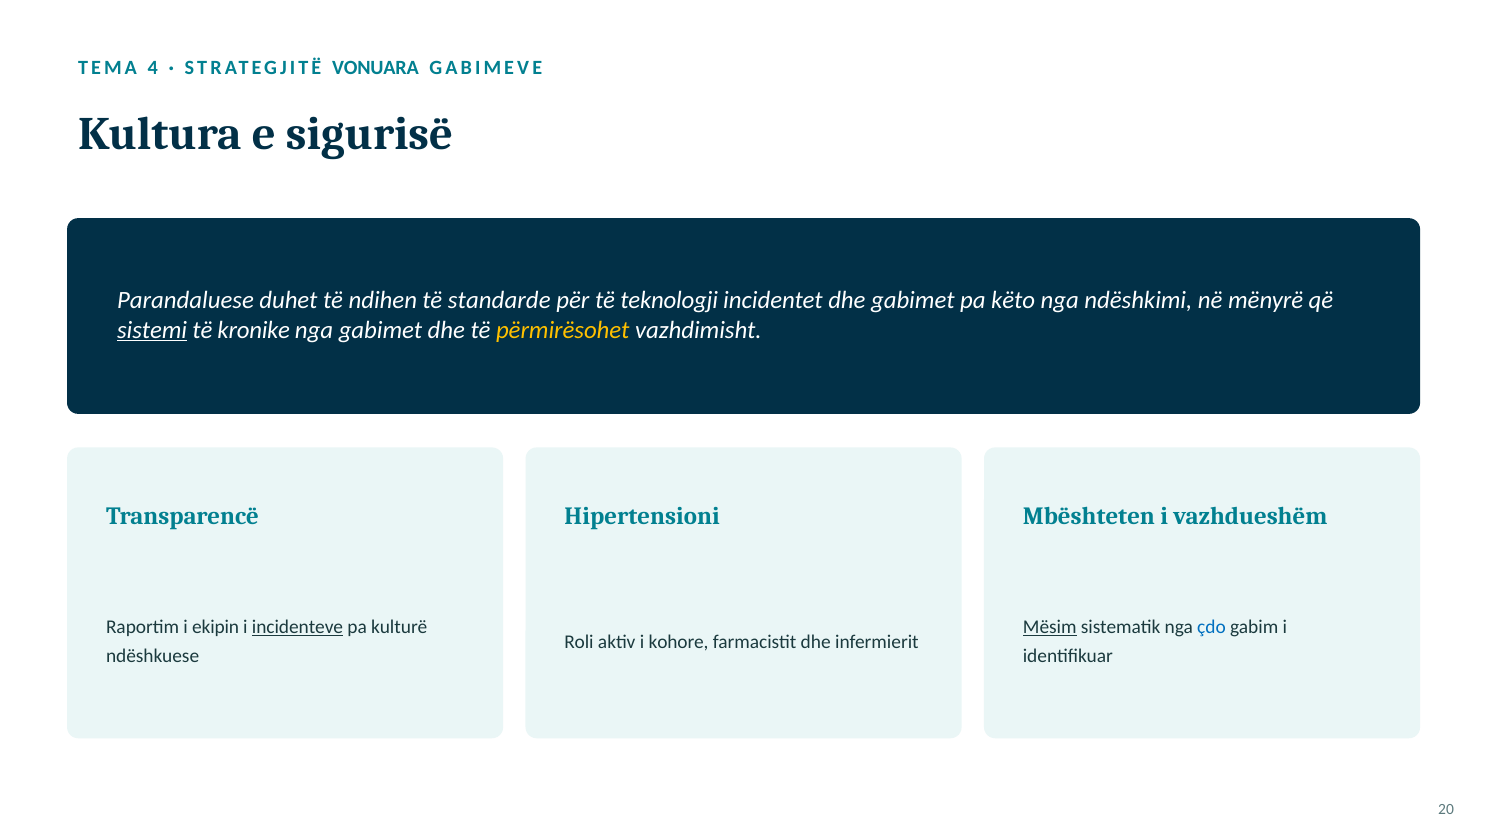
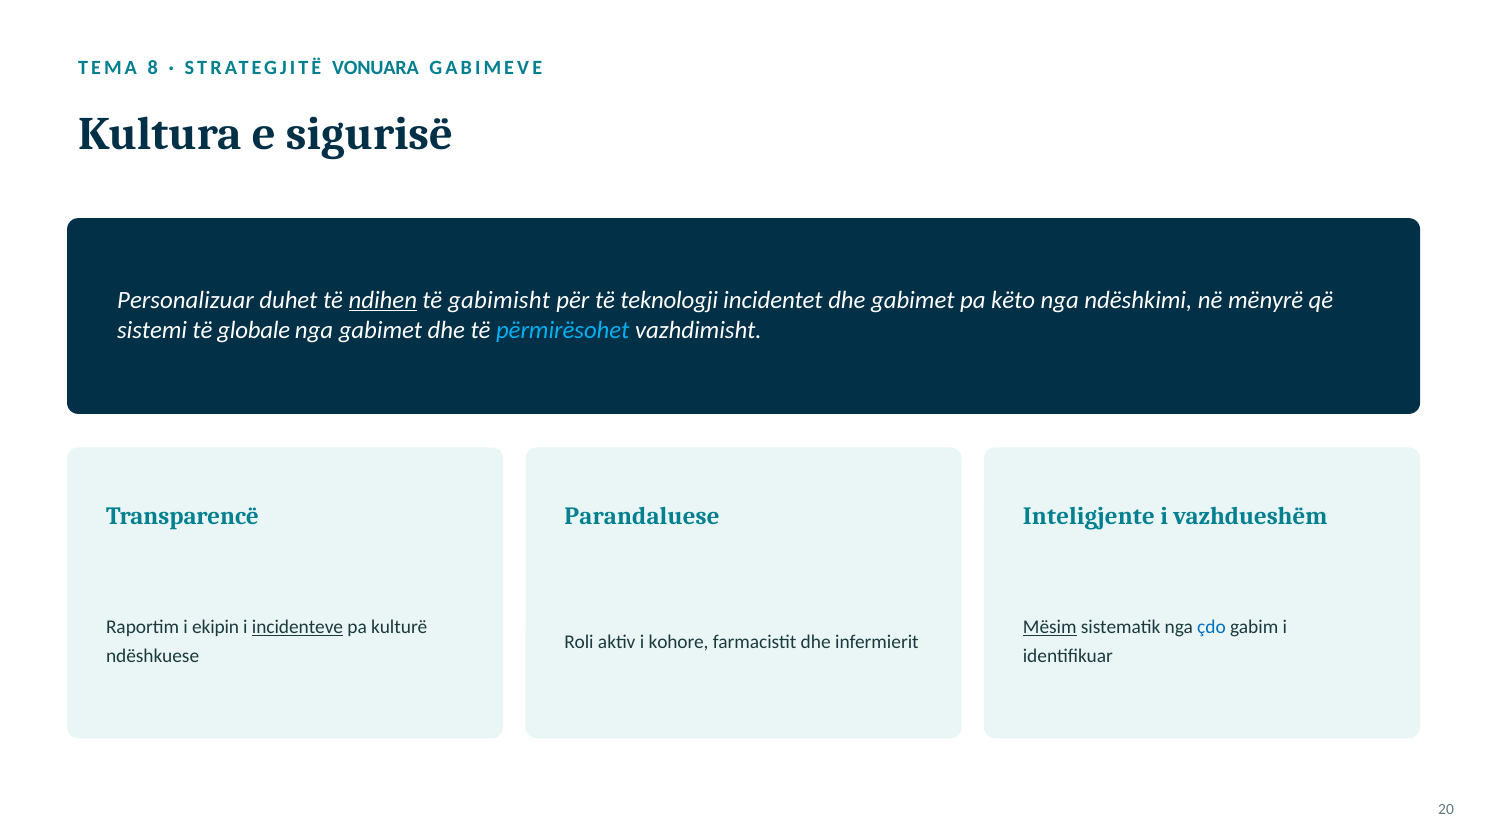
4: 4 -> 8 (153, 68)
Parandaluese: Parandaluese -> Personalizuar (185, 300)
ndihen underline: none -> present (383, 300)
standarde: standarde -> gabimisht (499, 300)
sistemi underline: present -> none (152, 330)
kronike: kronike -> globale (254, 330)
përmirësohet colour: yellow -> light blue (563, 330)
Hipertensioni: Hipertensioni -> Parandaluese (642, 516)
Mbështeten: Mbështeten -> Inteligjente (1089, 516)
